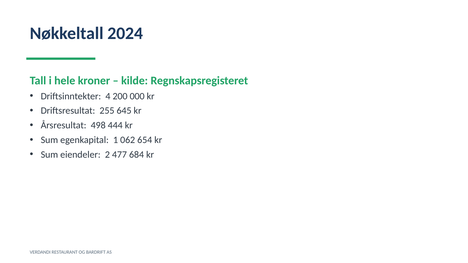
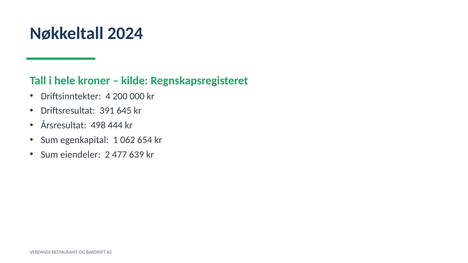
255: 255 -> 391 (107, 111)
684: 684 -> 639 (137, 155)
